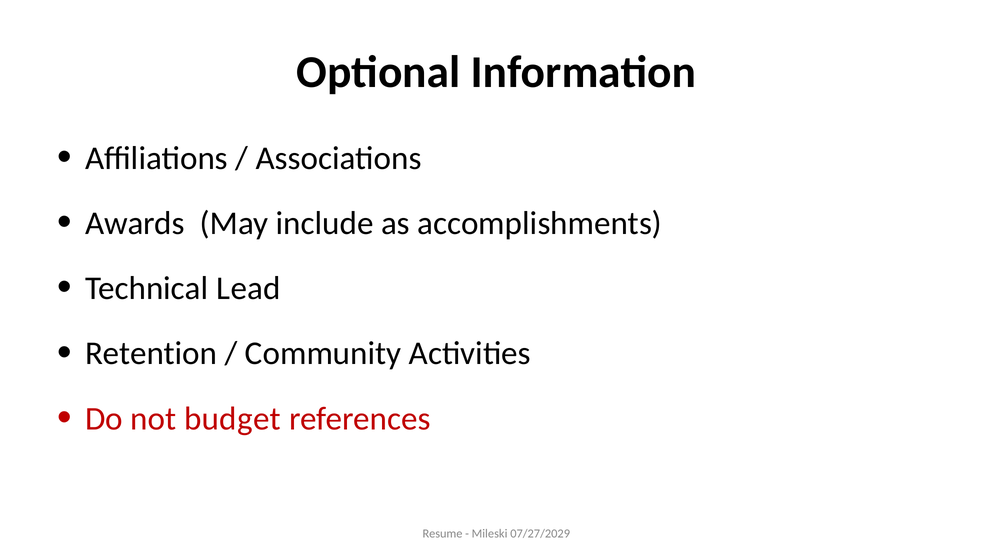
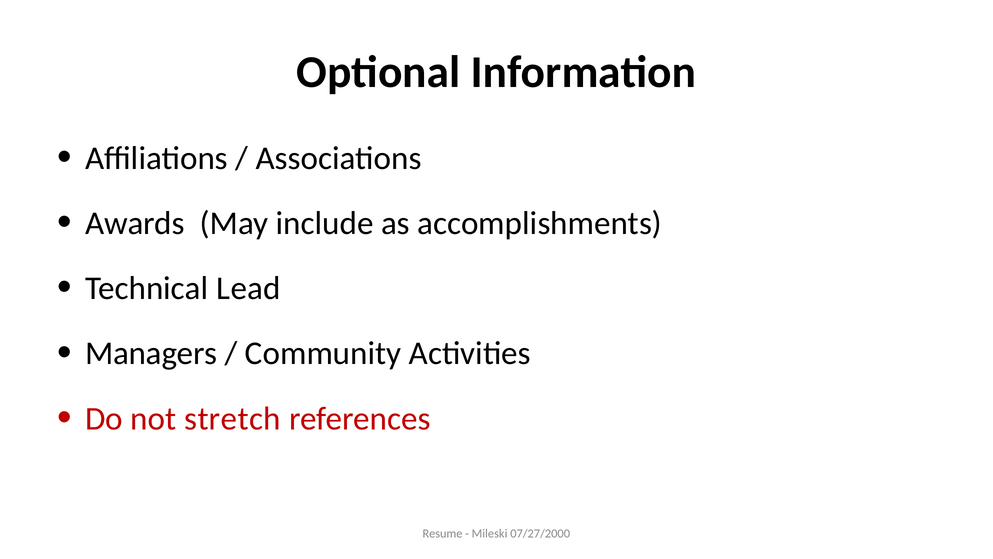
Retention: Retention -> Managers (151, 353)
budget: budget -> stretch (233, 418)
07/27/2029: 07/27/2029 -> 07/27/2000 (540, 533)
